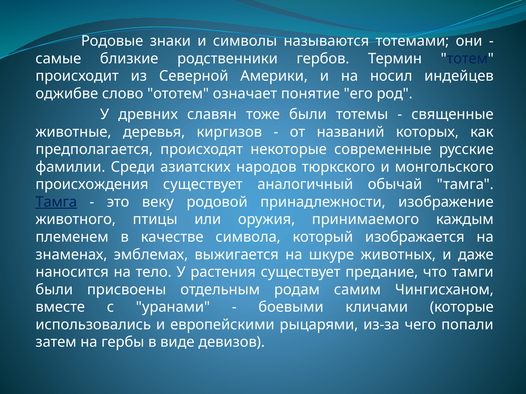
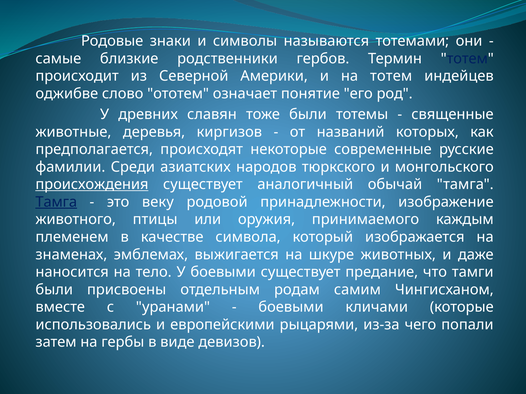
на носил: носил -> тотем (391, 76)
происхождения underline: none -> present (92, 185)
У растения: растения -> боевыми (223, 272)
